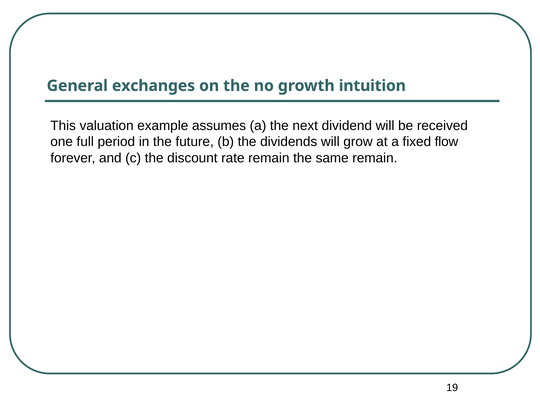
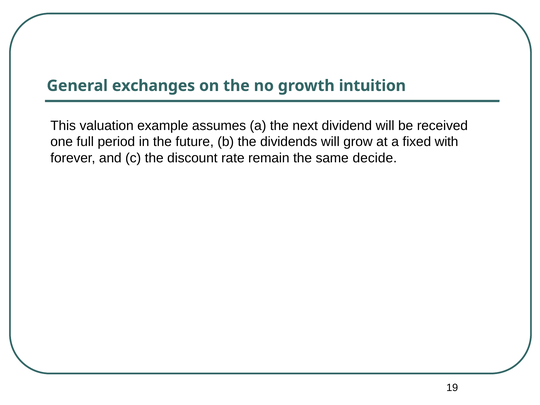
flow: flow -> with (447, 142)
same remain: remain -> decide (375, 158)
